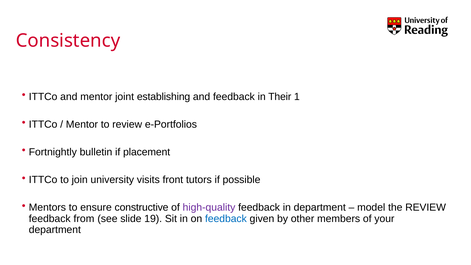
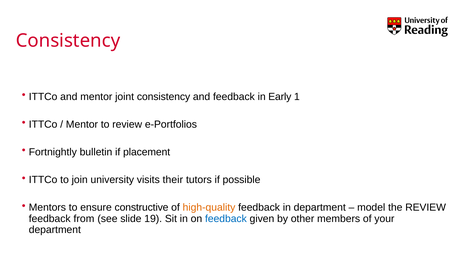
joint establishing: establishing -> consistency (164, 97)
Their: Their -> Early (280, 97)
front: front -> their (173, 180)
high-quality colour: purple -> orange (209, 207)
